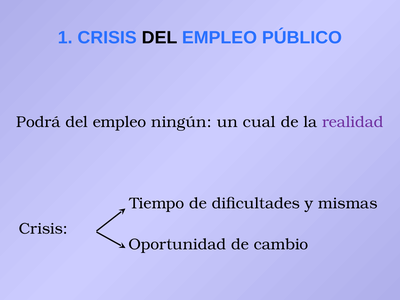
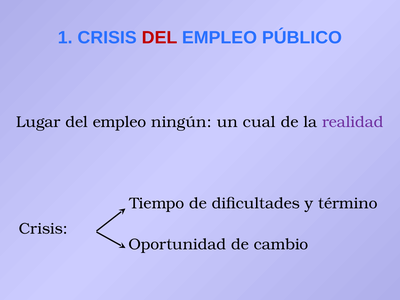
DEL colour: black -> red (160, 38)
Podrá: Podrá -> Lugar (38, 122)
mismas: mismas -> término (348, 203)
